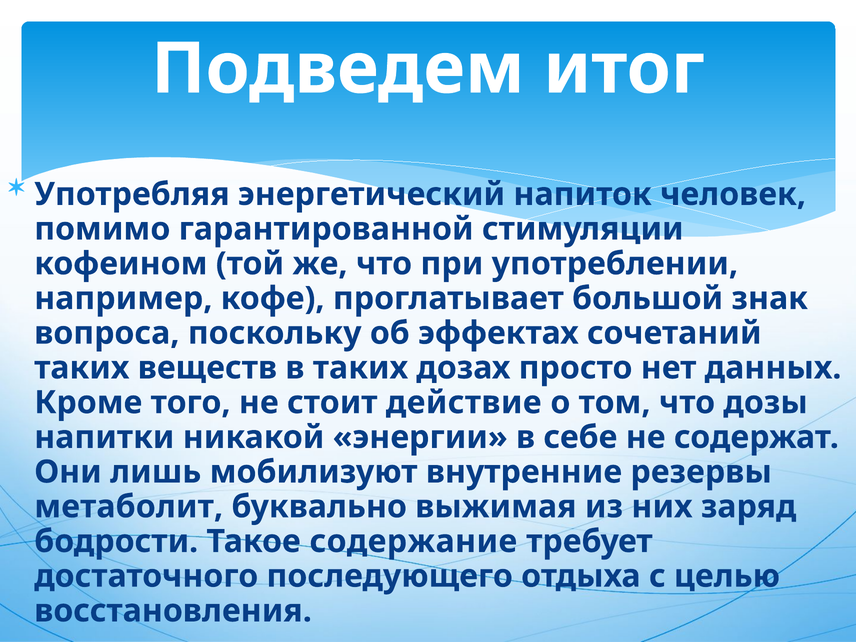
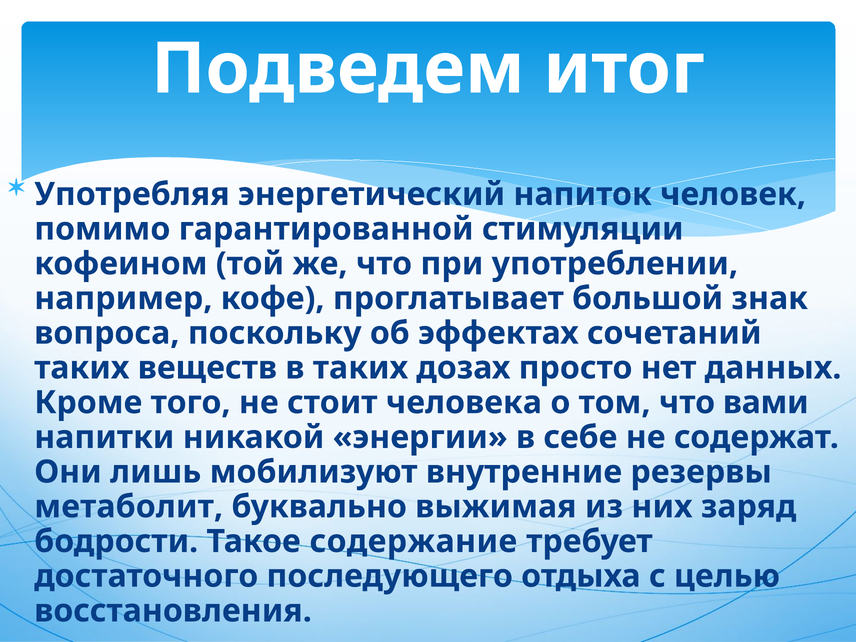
действие: действие -> человека (464, 403)
дозы: дозы -> вами (766, 403)
